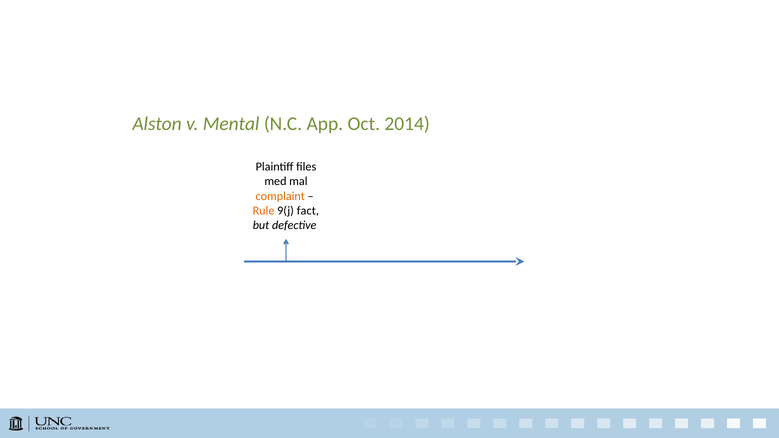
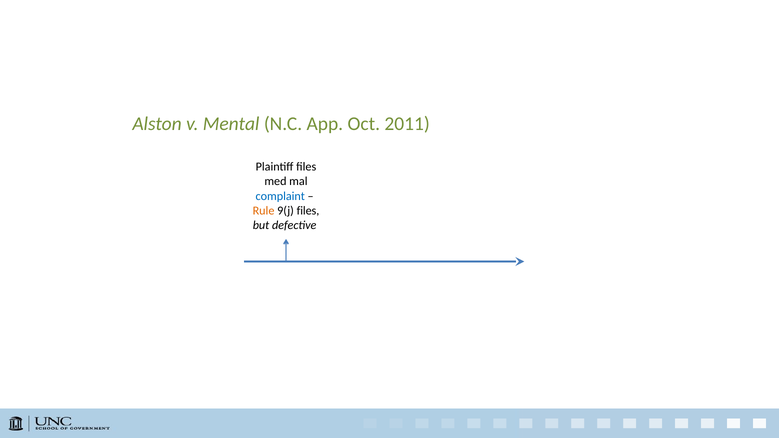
2014: 2014 -> 2011 (407, 124)
complaint colour: orange -> blue (280, 196)
9(j fact: fact -> files (308, 211)
